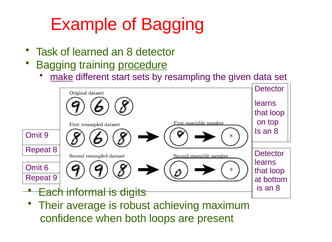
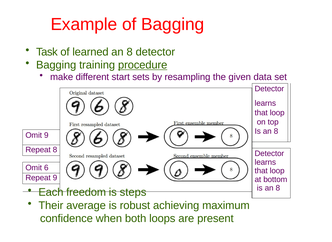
make underline: present -> none (62, 77)
informal: informal -> freedom (86, 192)
digits: digits -> steps (133, 192)
